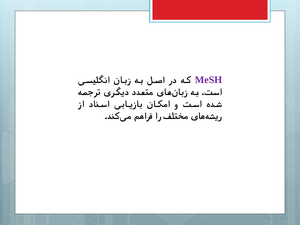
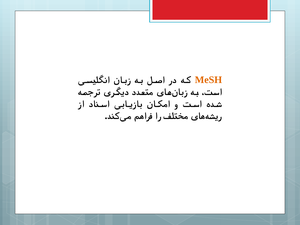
MeSH colour: purple -> orange (208, 80)
